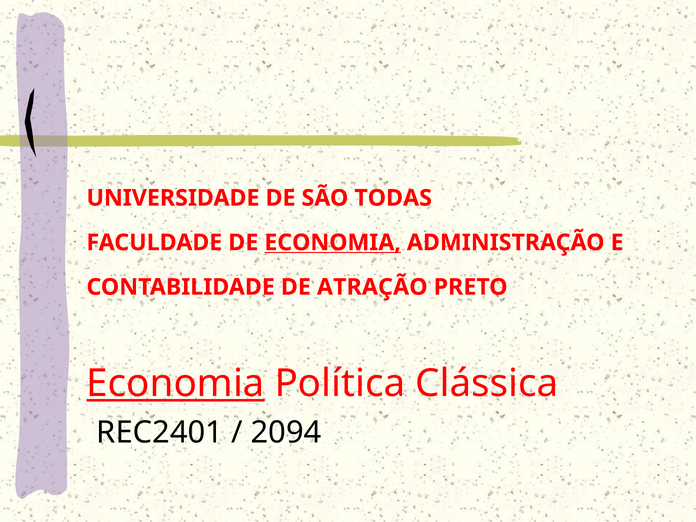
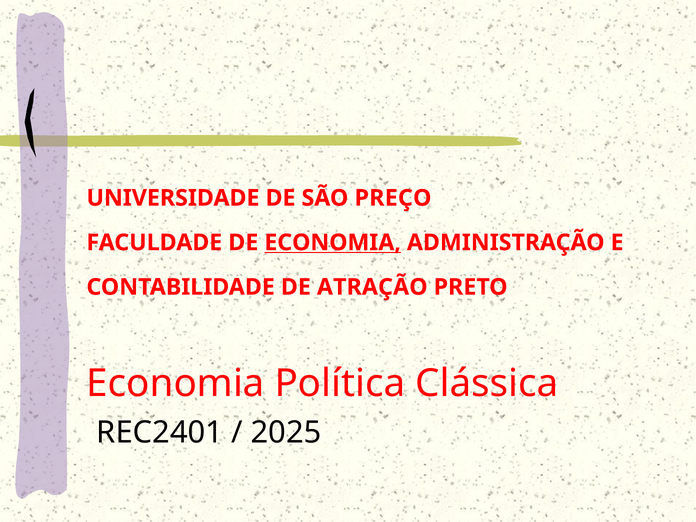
TODAS: TODAS -> PREÇO (393, 198)
Economia underline: present -> none (176, 383)
2094: 2094 -> 2025 (286, 432)
